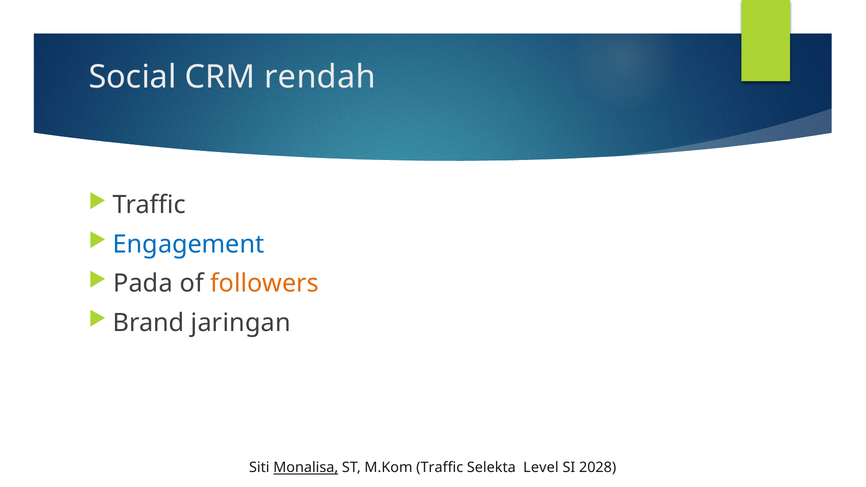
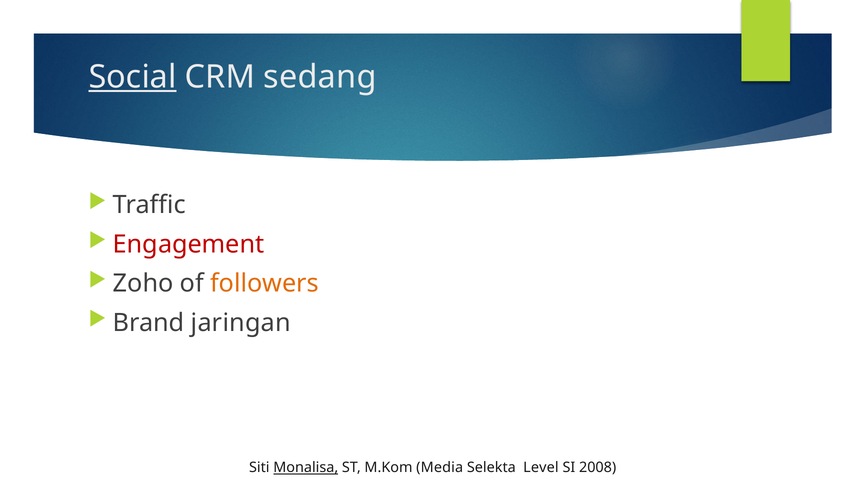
Social underline: none -> present (133, 77)
rendah: rendah -> sedang (320, 77)
Engagement colour: blue -> red (189, 244)
Pada: Pada -> Zoho (143, 284)
M.Kom Traffic: Traffic -> Media (440, 468)
2028: 2028 -> 2008 (598, 468)
